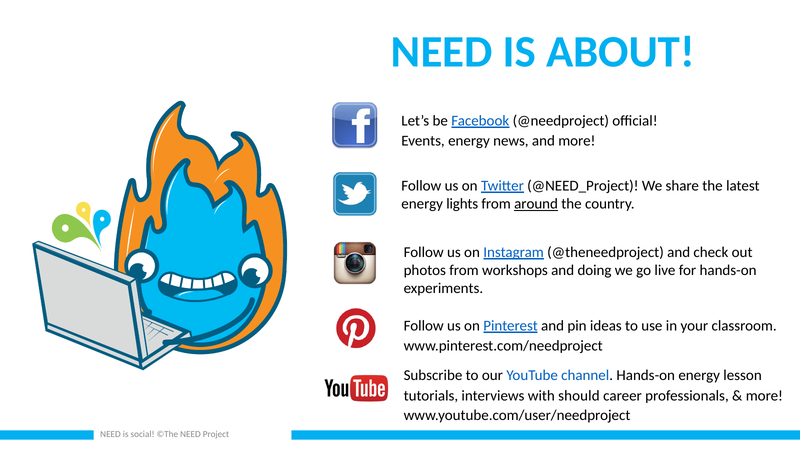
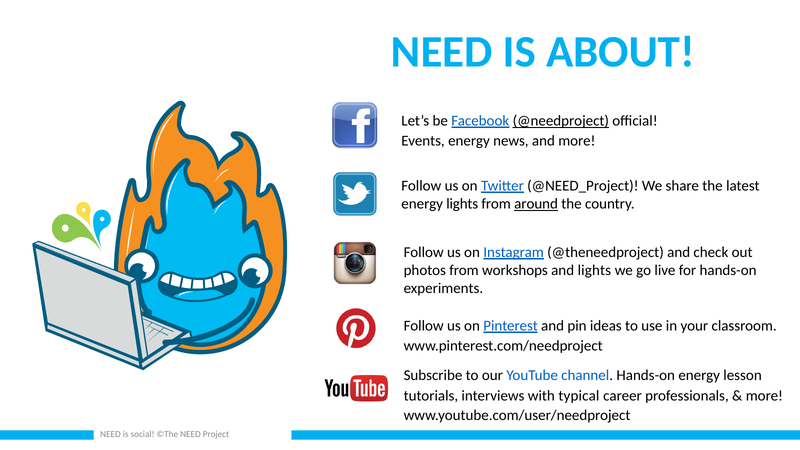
@needproject underline: none -> present (561, 121)
and doing: doing -> lights (594, 271)
should: should -> typical (579, 396)
